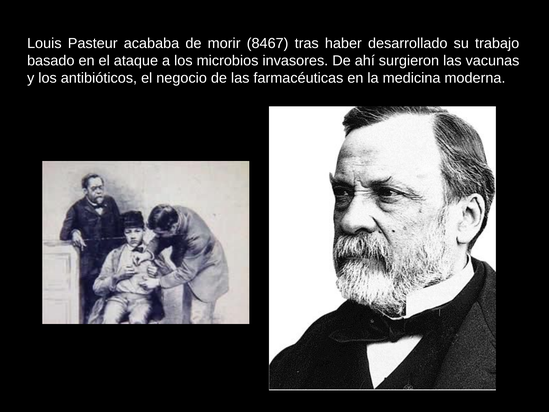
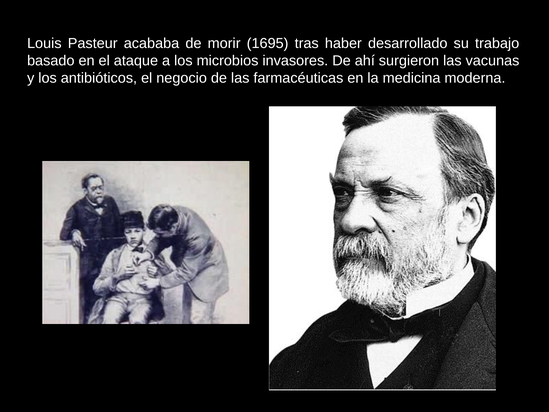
8467: 8467 -> 1695 (268, 43)
